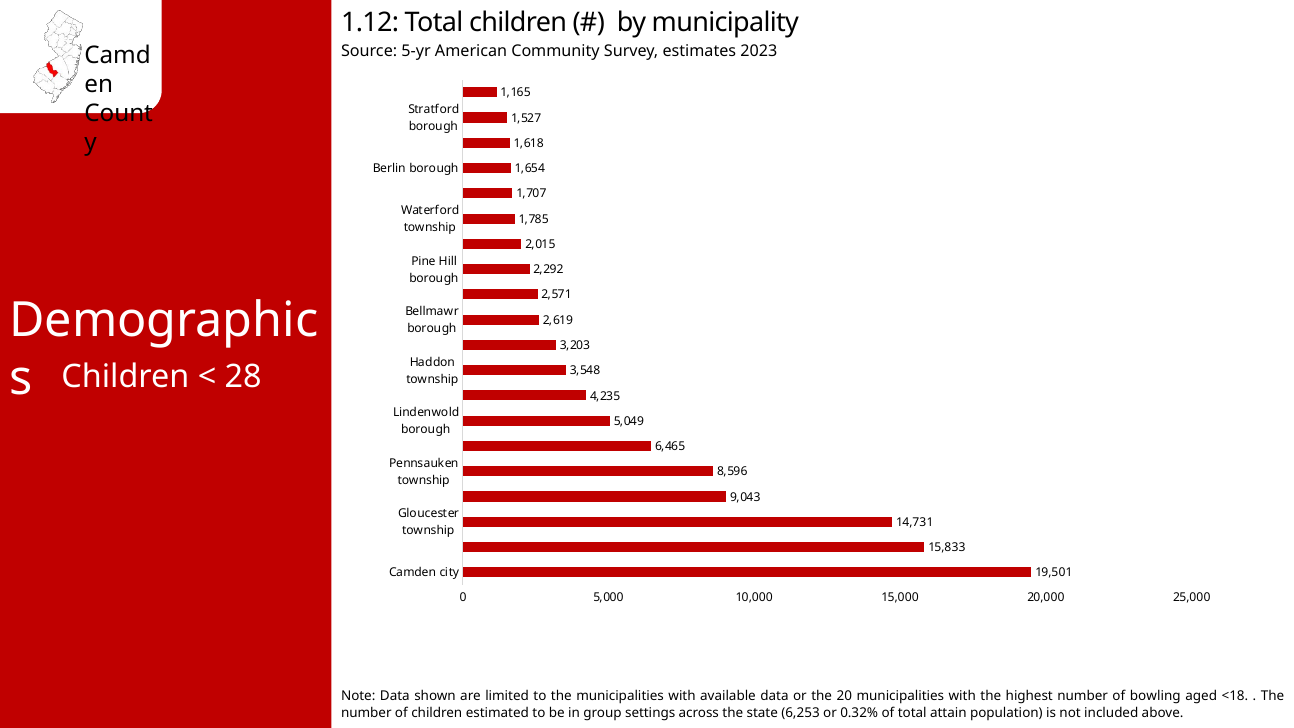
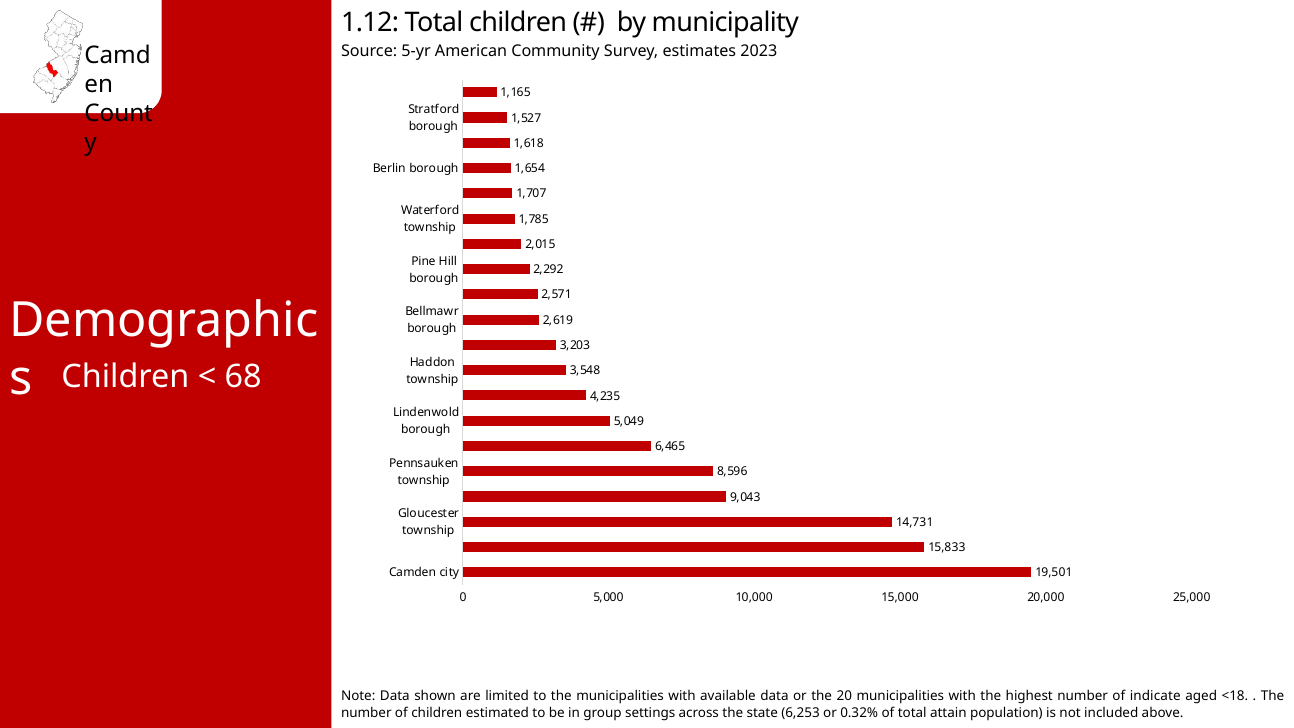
28: 28 -> 68 (243, 377)
bowling: bowling -> indicate (1155, 696)
